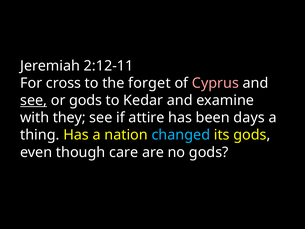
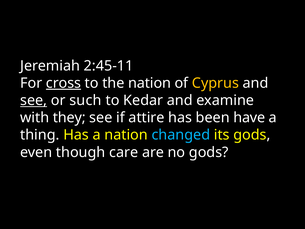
2:12-11: 2:12-11 -> 2:45-11 (109, 66)
cross underline: none -> present (63, 83)
the forget: forget -> nation (150, 83)
Cyprus colour: pink -> yellow (215, 83)
or gods: gods -> such (85, 100)
days: days -> have (249, 118)
